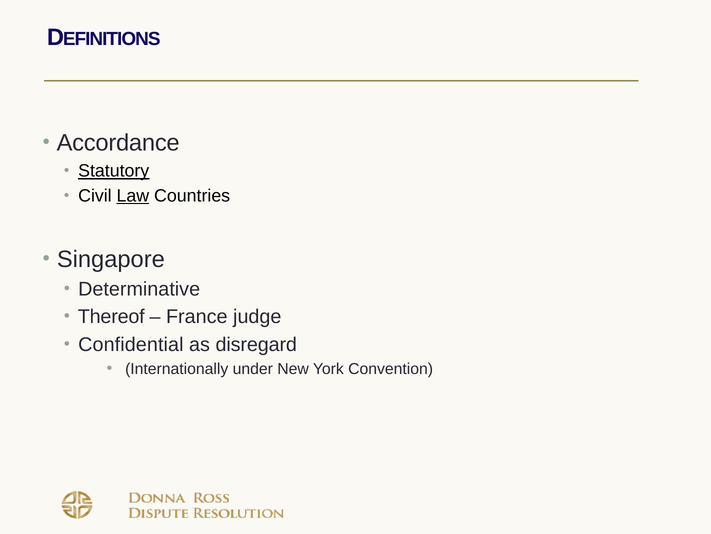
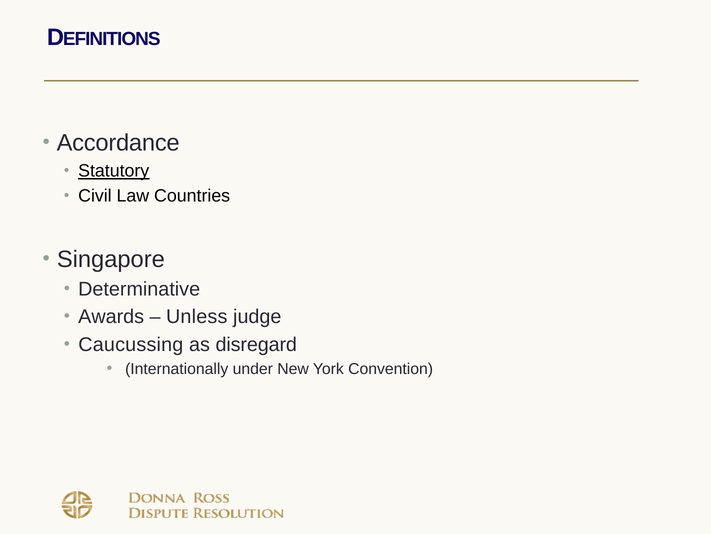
Law underline: present -> none (133, 196)
Thereof: Thereof -> Awards (111, 316)
France: France -> Unless (197, 316)
Confidential: Confidential -> Caucussing (131, 344)
